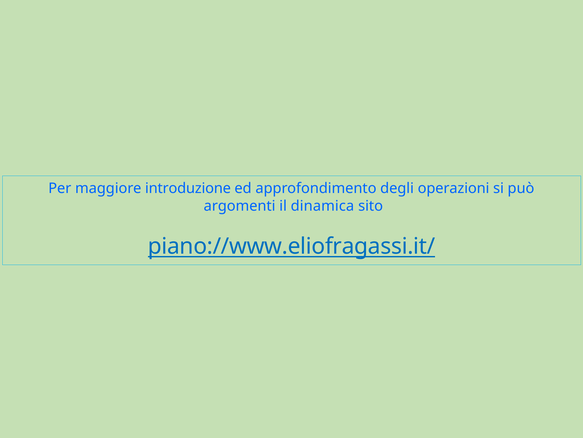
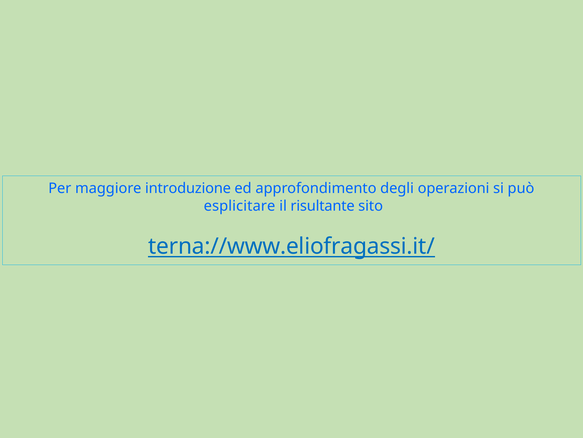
argomenti: argomenti -> esplicitare (240, 206)
dinamica: dinamica -> risultante (323, 206)
piano://www.eliofragassi.it/: piano://www.eliofragassi.it/ -> terna://www.eliofragassi.it/ (291, 246)
